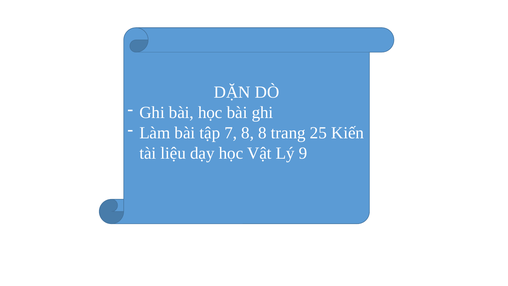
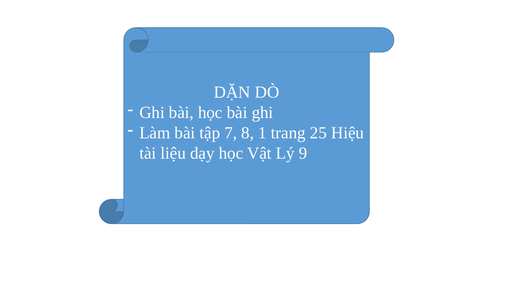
8 8: 8 -> 1 (262, 133)
Kiến: Kiến -> Hiệu (348, 133)
